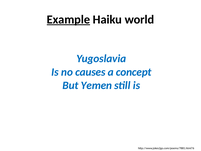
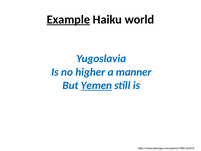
causes: causes -> higher (90, 72)
concept: concept -> manner (134, 72)
Yemen underline: none -> present (96, 85)
